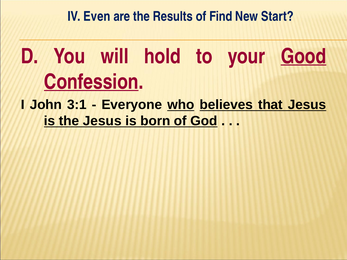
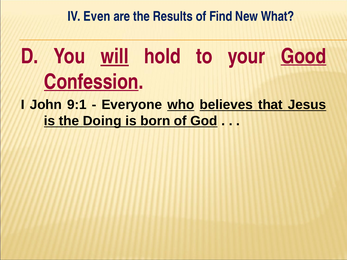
Start: Start -> What (277, 17)
will underline: none -> present (115, 56)
3:1: 3:1 -> 9:1 (77, 105)
the Jesus: Jesus -> Doing (102, 121)
